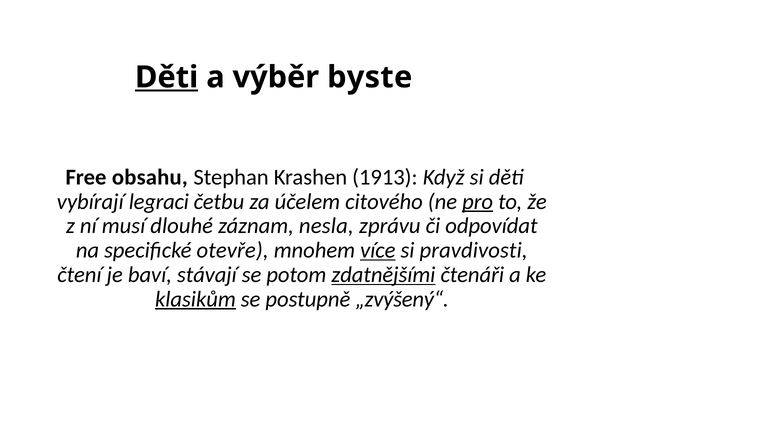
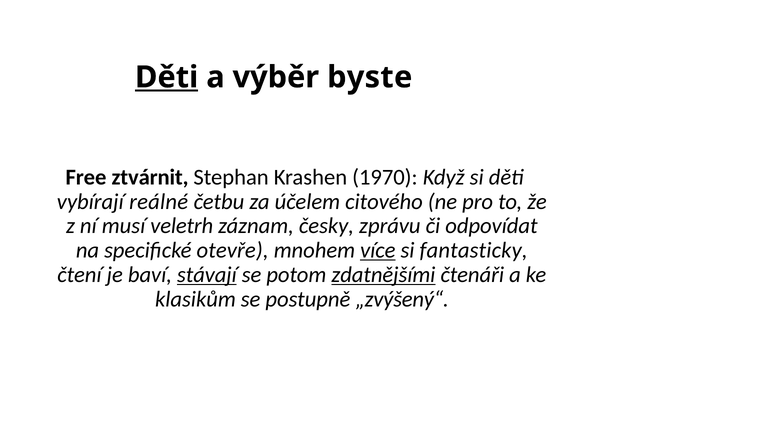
obsahu: obsahu -> ztvárnit (150, 177)
1913: 1913 -> 1970 (385, 177)
legraci: legraci -> reálné (159, 202)
pro underline: present -> none (478, 202)
dlouhé: dlouhé -> veletrh (182, 226)
nesla: nesla -> česky (326, 226)
pravdivosti: pravdivosti -> fantasticky (474, 250)
stávají underline: none -> present (207, 275)
klasikům underline: present -> none (195, 299)
